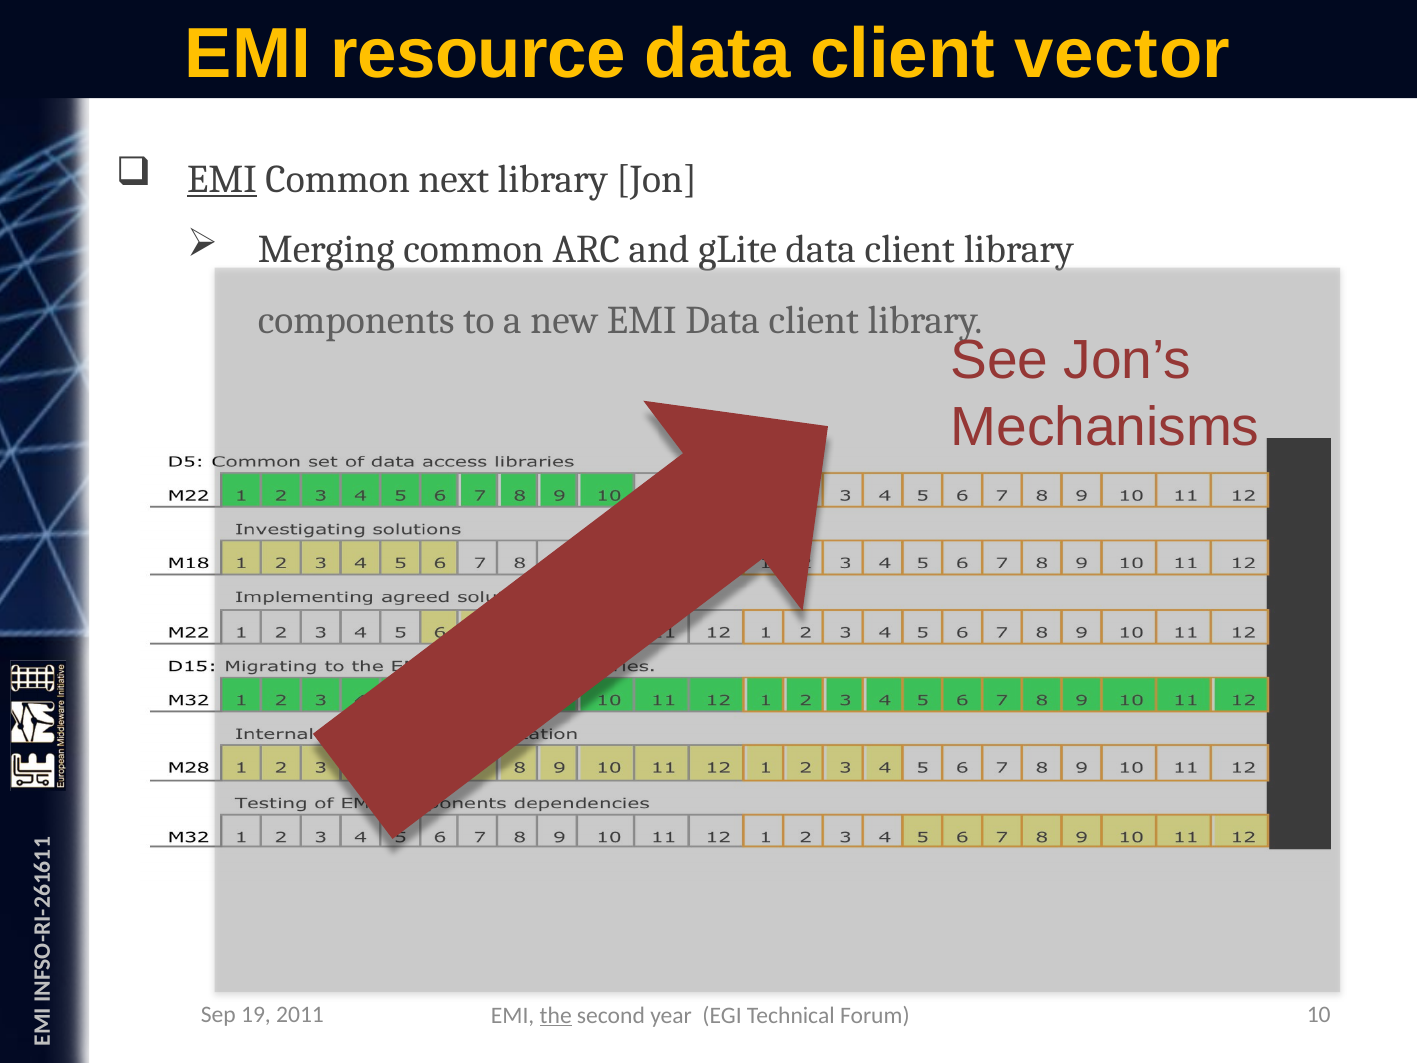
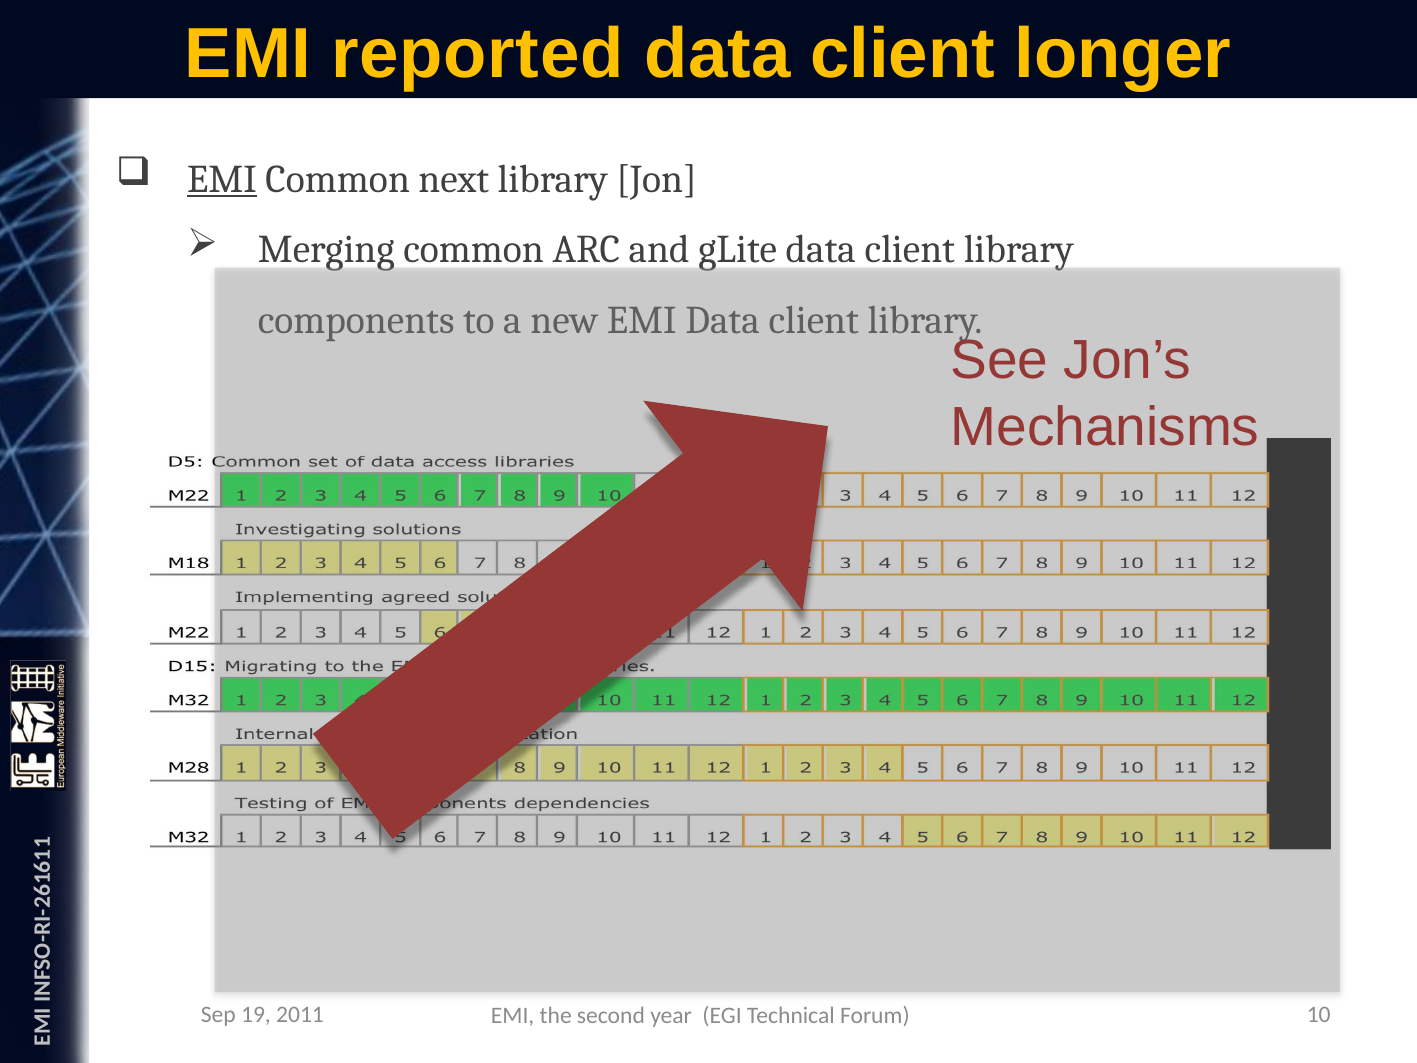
resource: resource -> reported (477, 54)
vector: vector -> longer (1123, 54)
the underline: present -> none (556, 1015)
